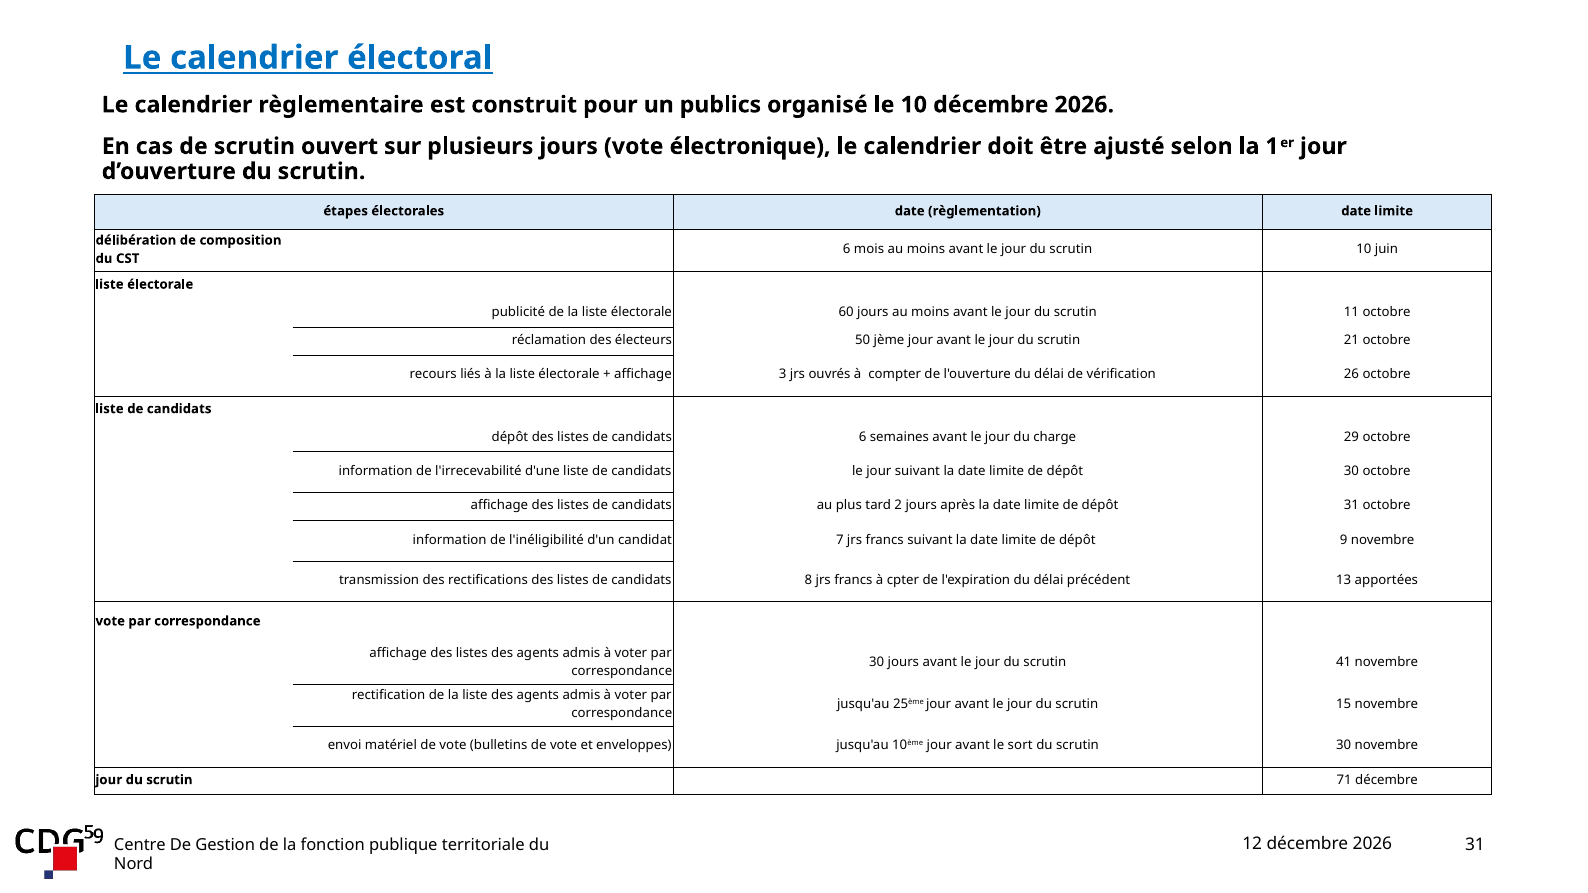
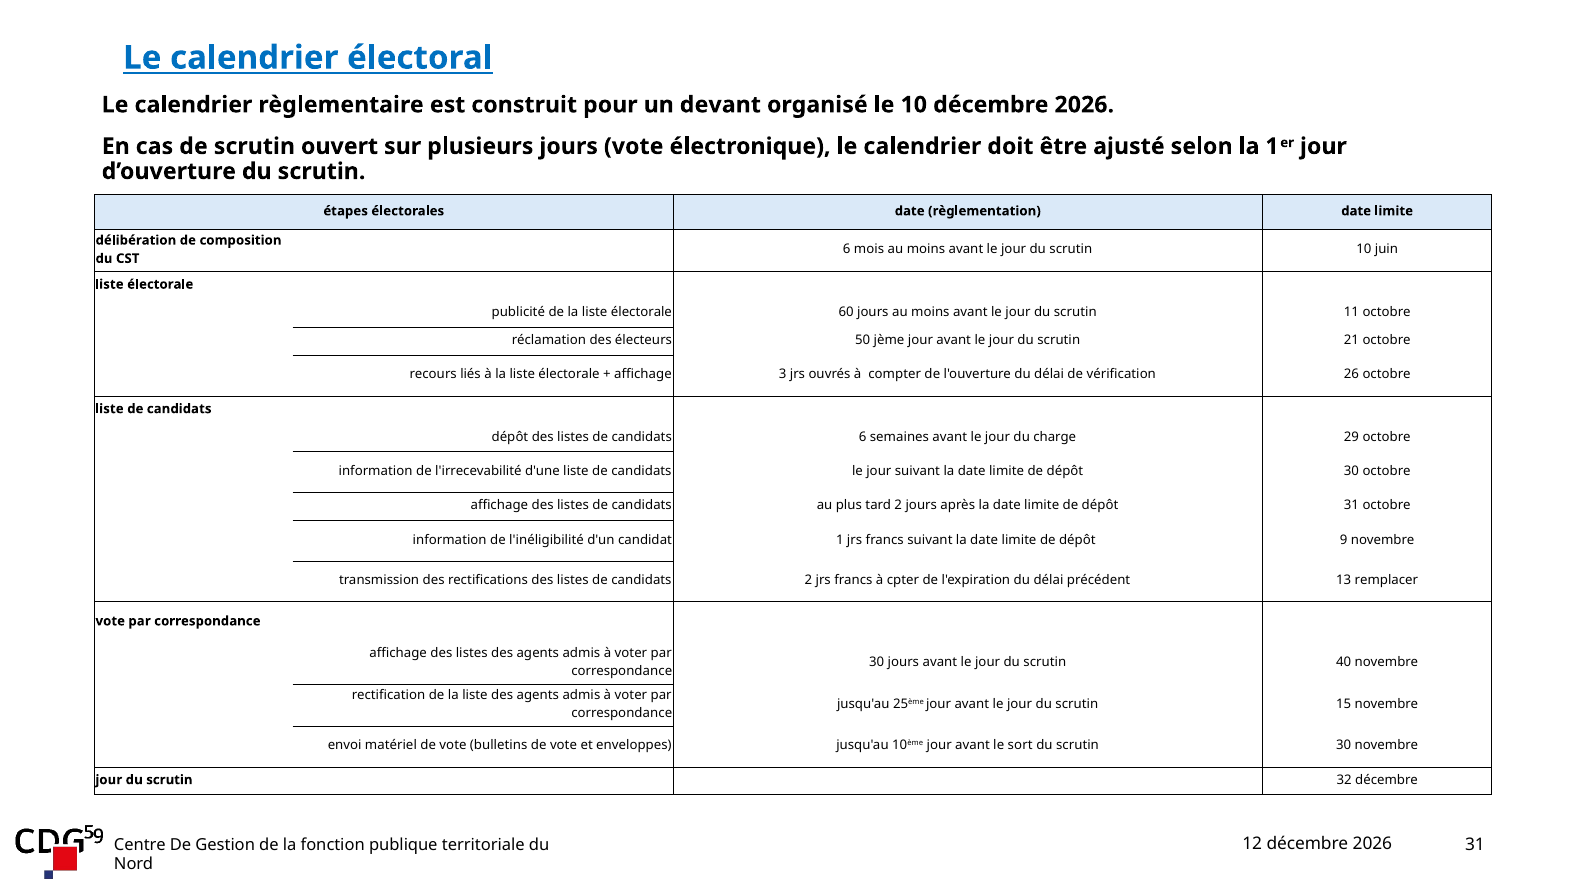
publics: publics -> devant (720, 105)
7: 7 -> 1 (840, 540)
candidats 8: 8 -> 2 (808, 581)
apportées: apportées -> remplacer (1386, 581)
41: 41 -> 40 (1344, 662)
71: 71 -> 32 (1344, 780)
